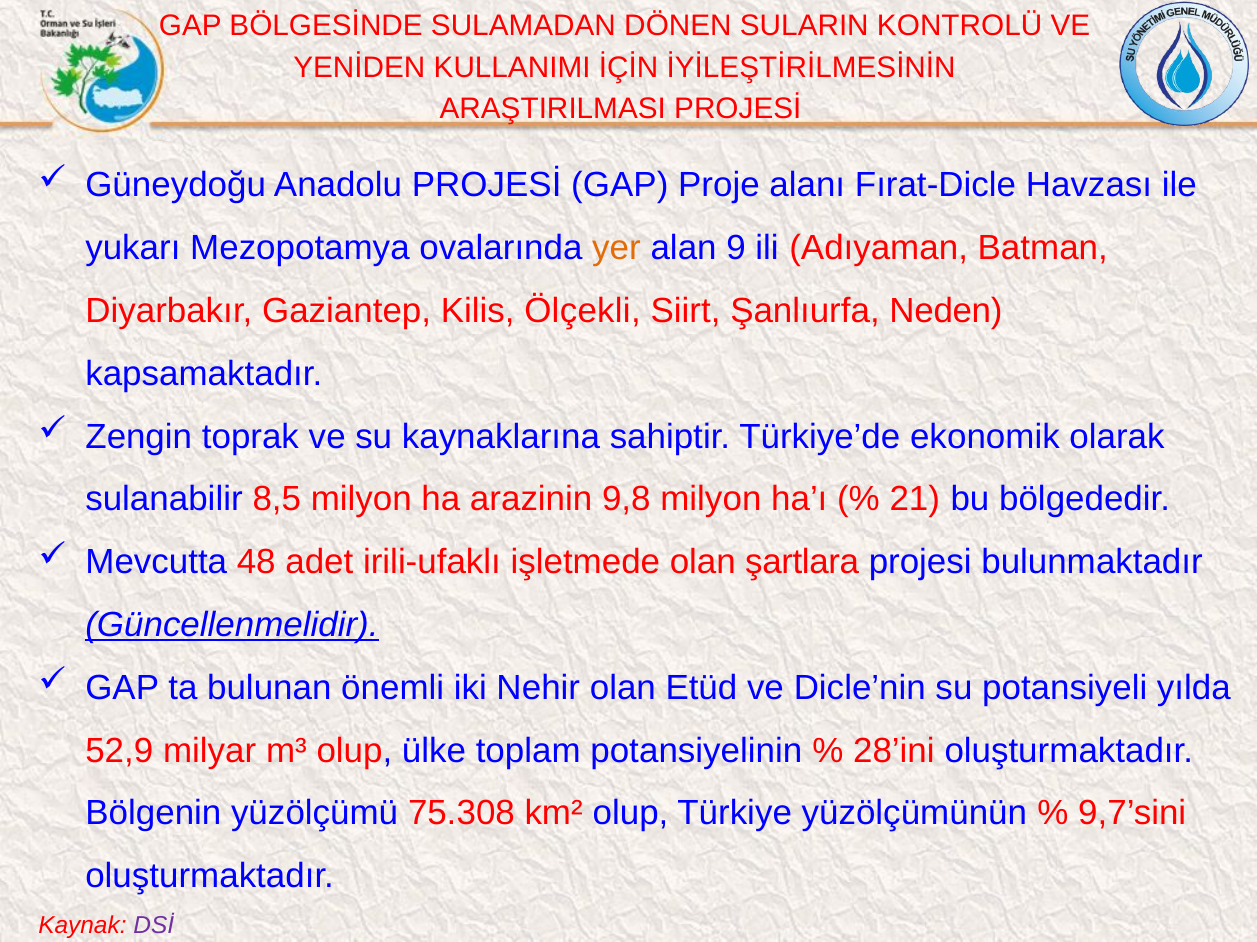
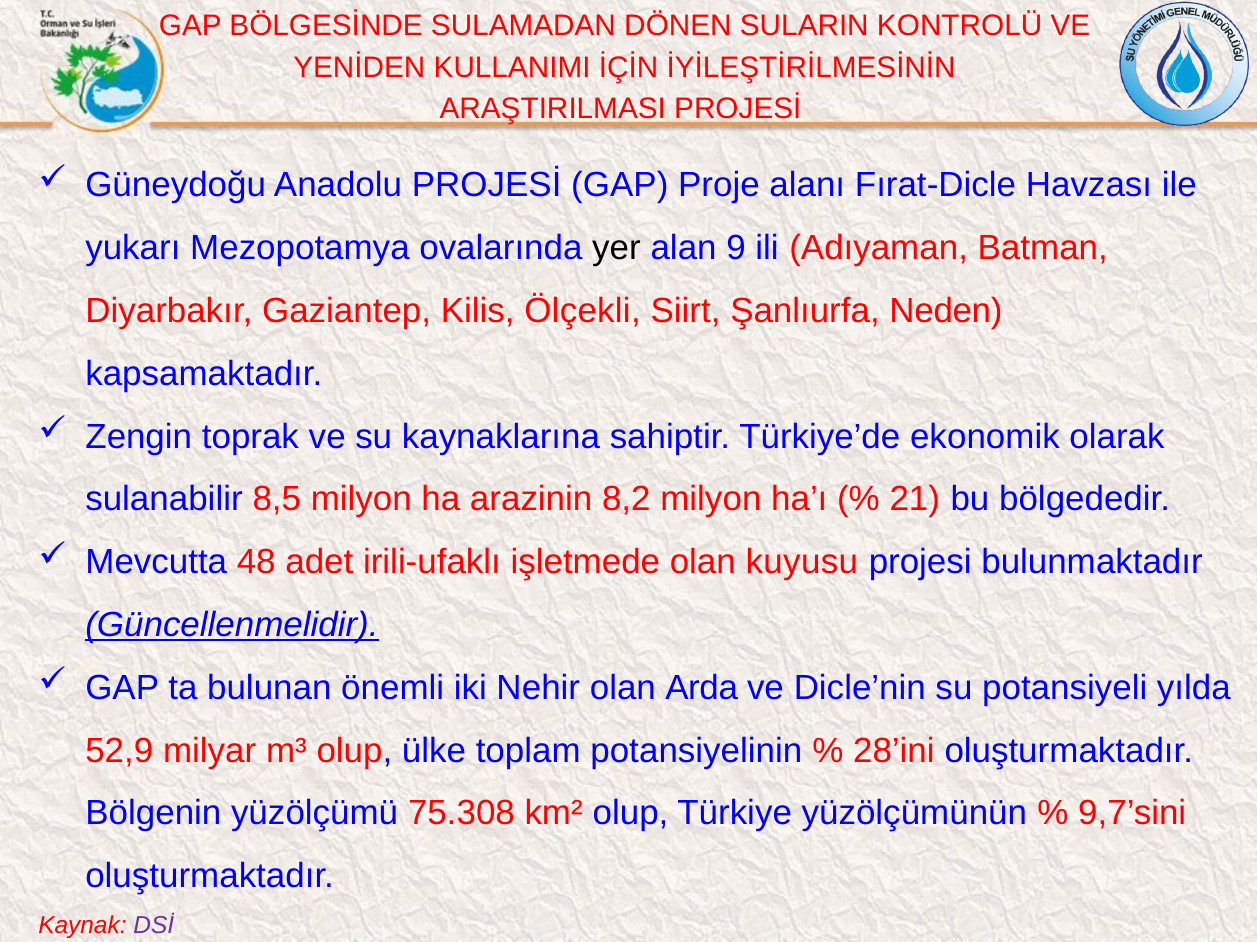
yer colour: orange -> black (617, 248)
9,8: 9,8 -> 8,2 (626, 500)
şartlara: şartlara -> kuyusu (802, 563)
Etüd: Etüd -> Arda (702, 688)
